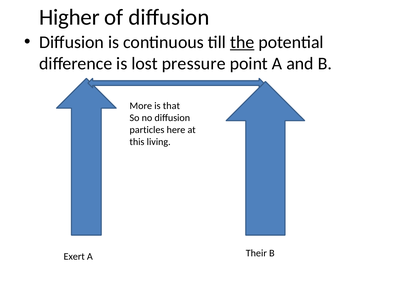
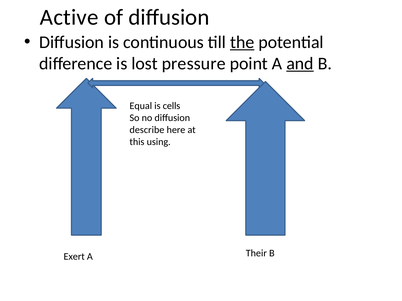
Higher: Higher -> Active (69, 17)
and underline: none -> present (300, 64)
More: More -> Equal (141, 106)
that: that -> cells (172, 106)
particles: particles -> describe (147, 130)
living: living -> using (159, 142)
